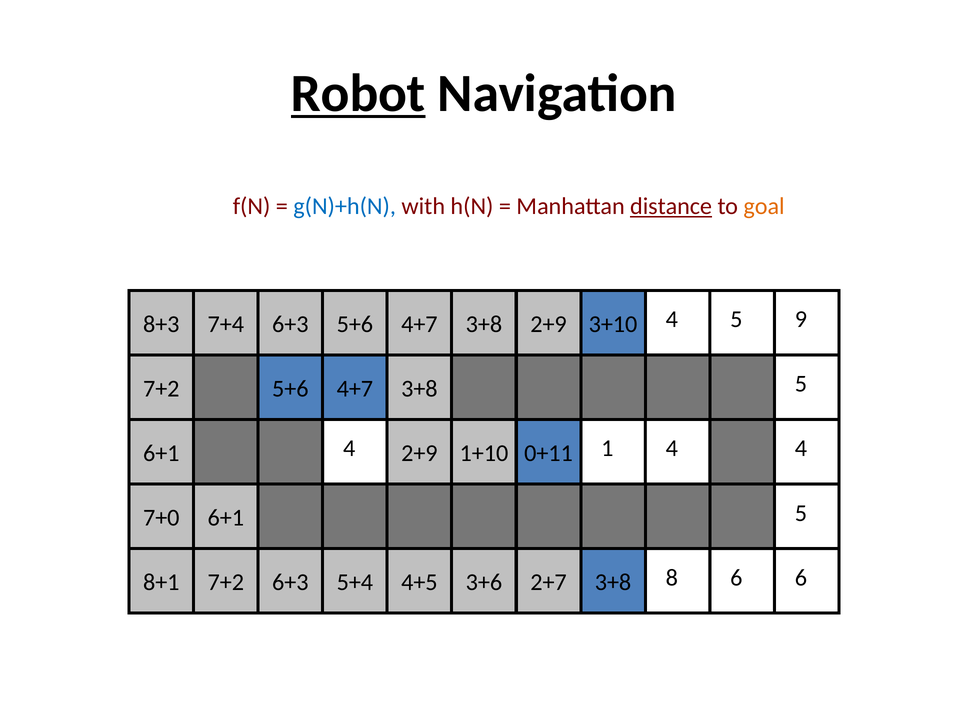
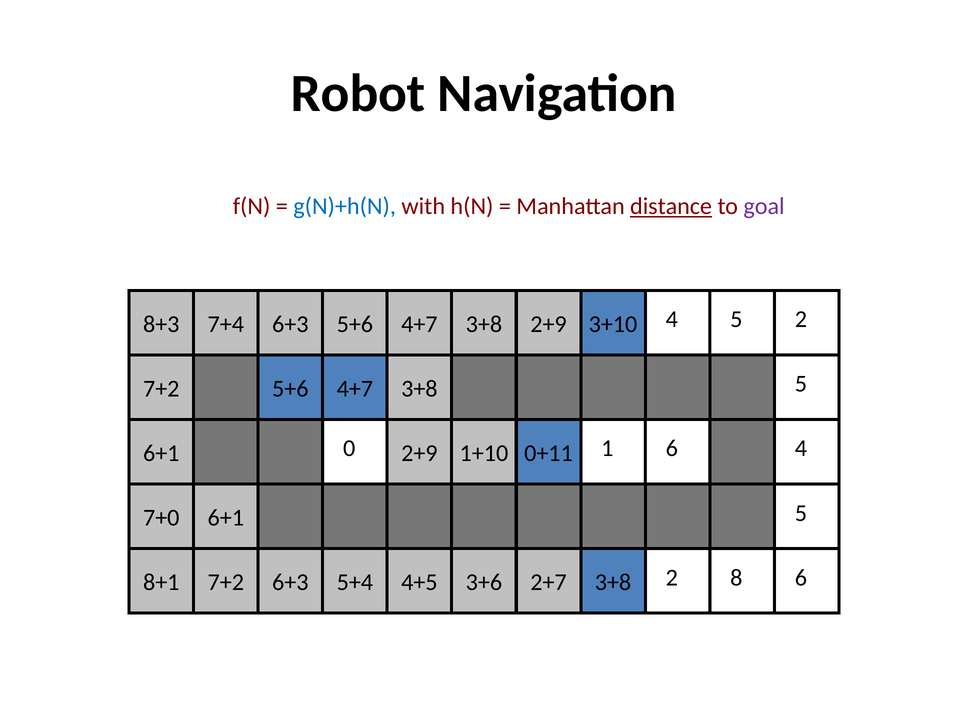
Robot underline: present -> none (358, 93)
goal colour: orange -> purple (764, 206)
9: 9 -> 2 (801, 319)
4: 4 -> 0 (349, 448)
4: 4 -> 6 (672, 448)
8: 8 -> 2 (672, 578)
6: 6 -> 8 (736, 578)
